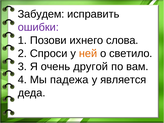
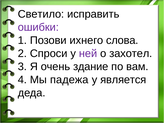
Забудем: Забудем -> Светило (41, 14)
ней colour: orange -> purple (88, 53)
светило: светило -> захотел (131, 53)
другой: другой -> здание (91, 67)
